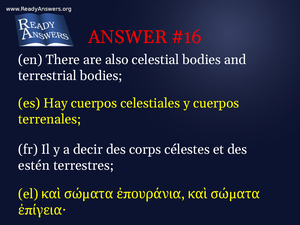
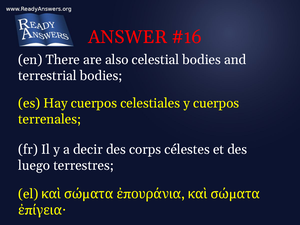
estén: estén -> luego (34, 165)
